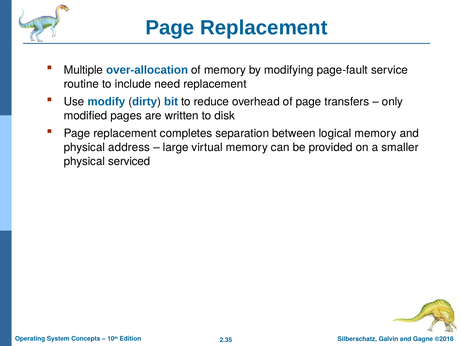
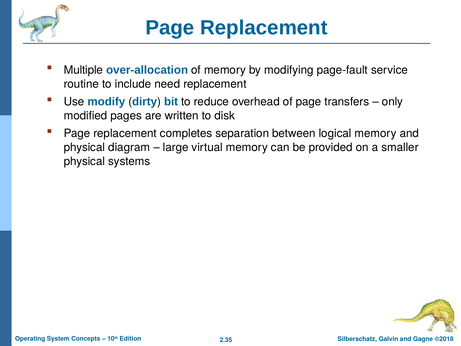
address: address -> diagram (129, 147)
serviced: serviced -> systems (129, 161)
